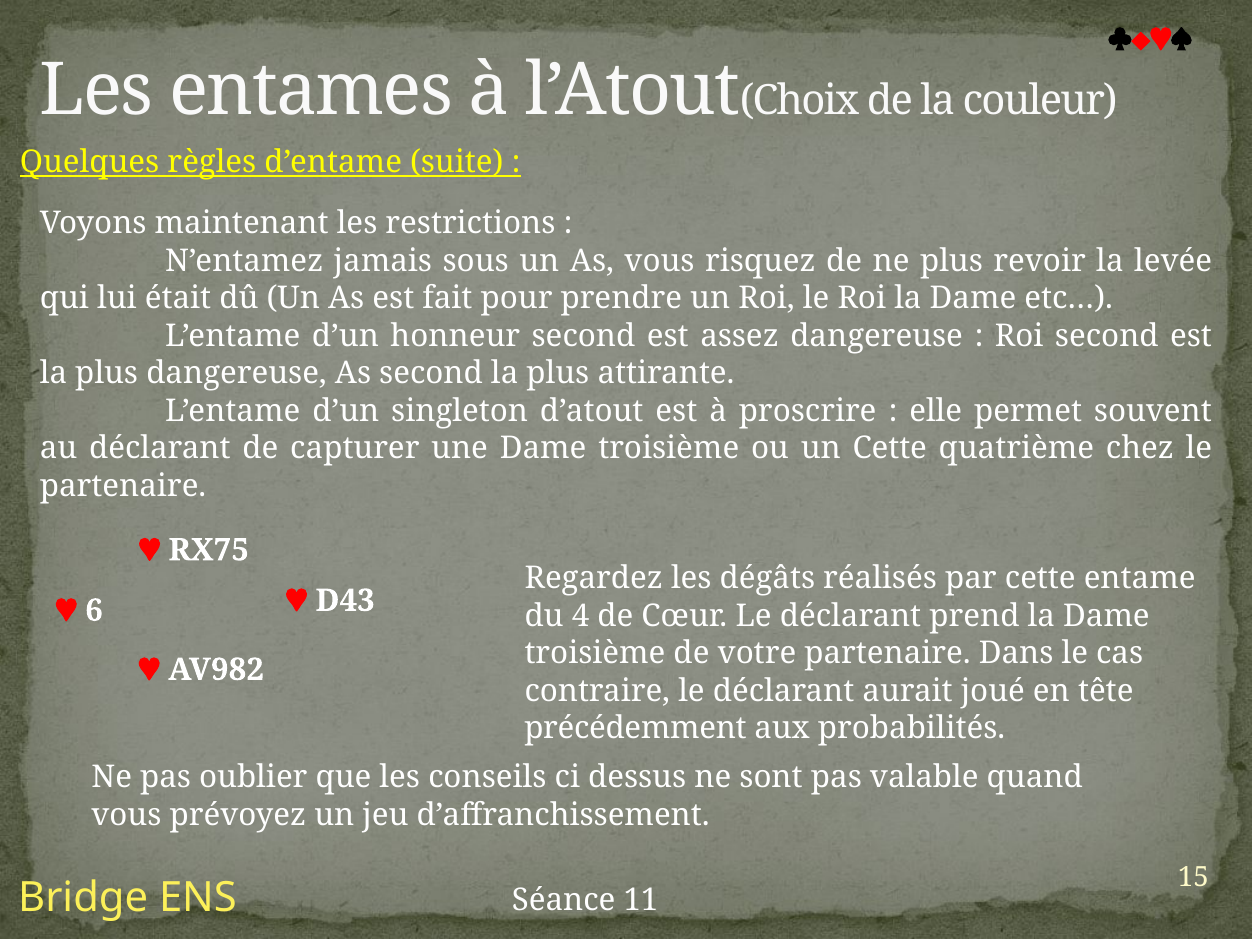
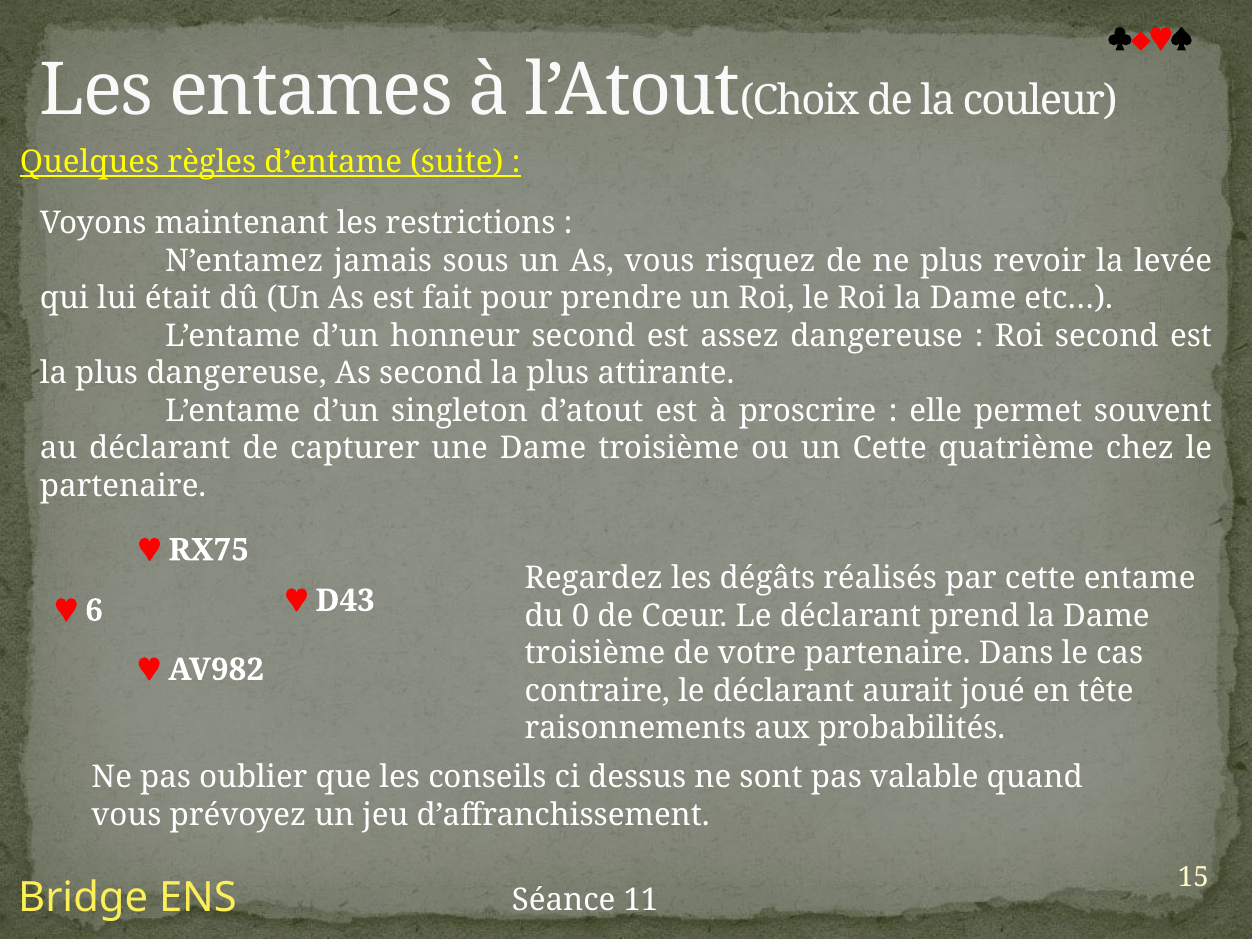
4: 4 -> 0 (581, 616)
précédemment: précédemment -> raisonnements (635, 728)
